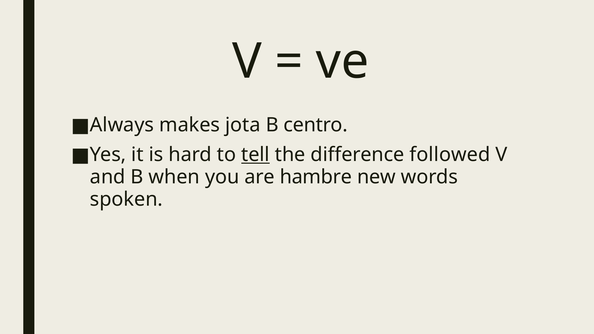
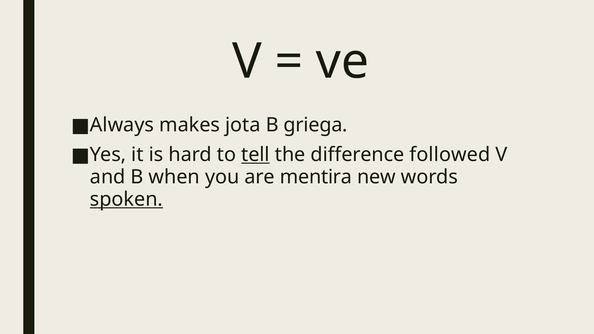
centro: centro -> griega (316, 125)
hambre: hambre -> mentira (316, 177)
spoken underline: none -> present (126, 199)
